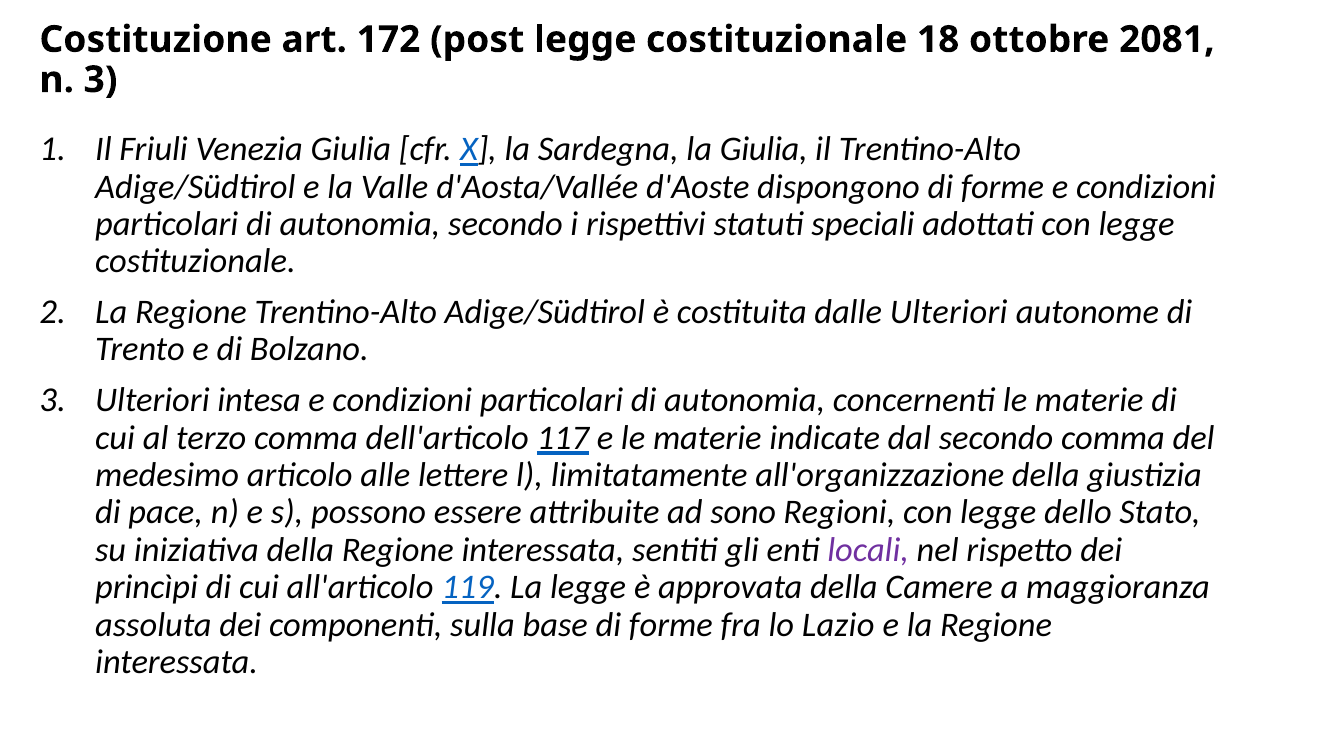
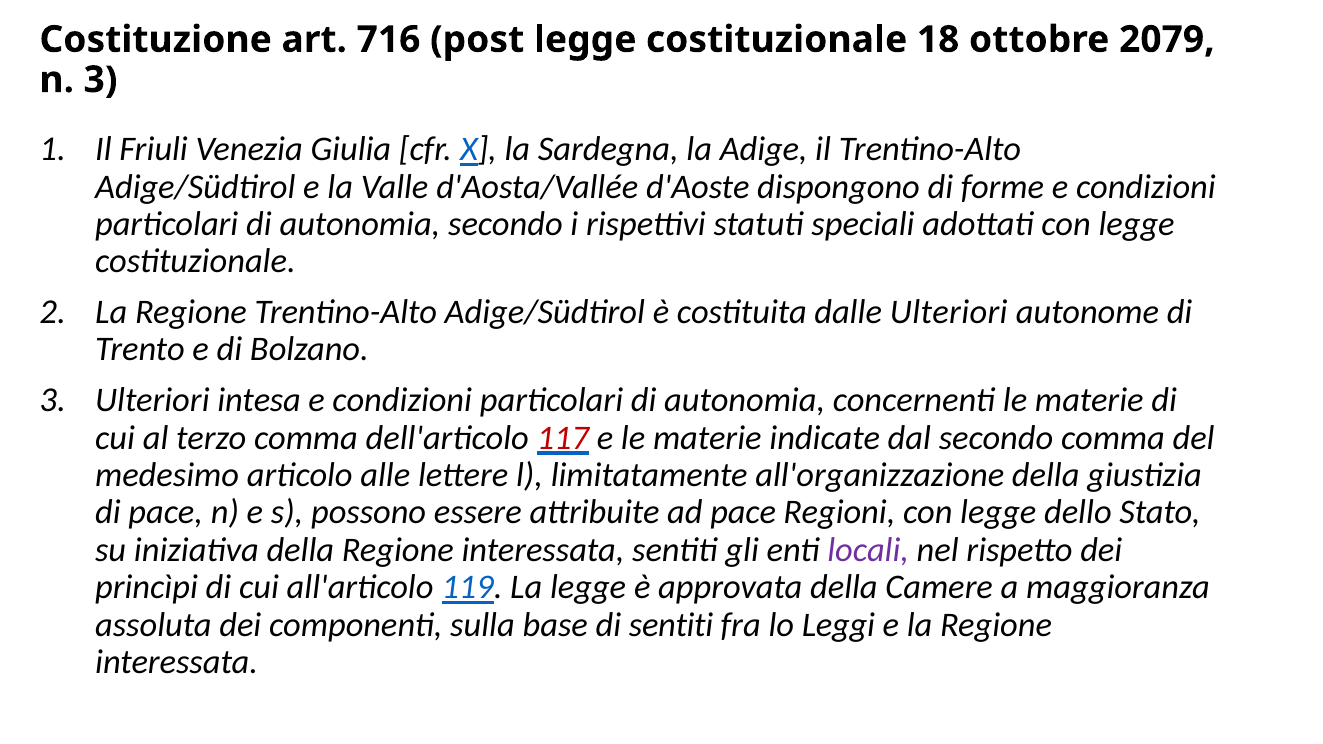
172: 172 -> 716 (389, 40)
2081: 2081 -> 2079 (1167, 40)
la Giulia: Giulia -> Adige (764, 150)
117 colour: black -> red (563, 438)
ad sono: sono -> pace (743, 513)
base di forme: forme -> sentiti (671, 625)
Lazio: Lazio -> Leggi (838, 625)
